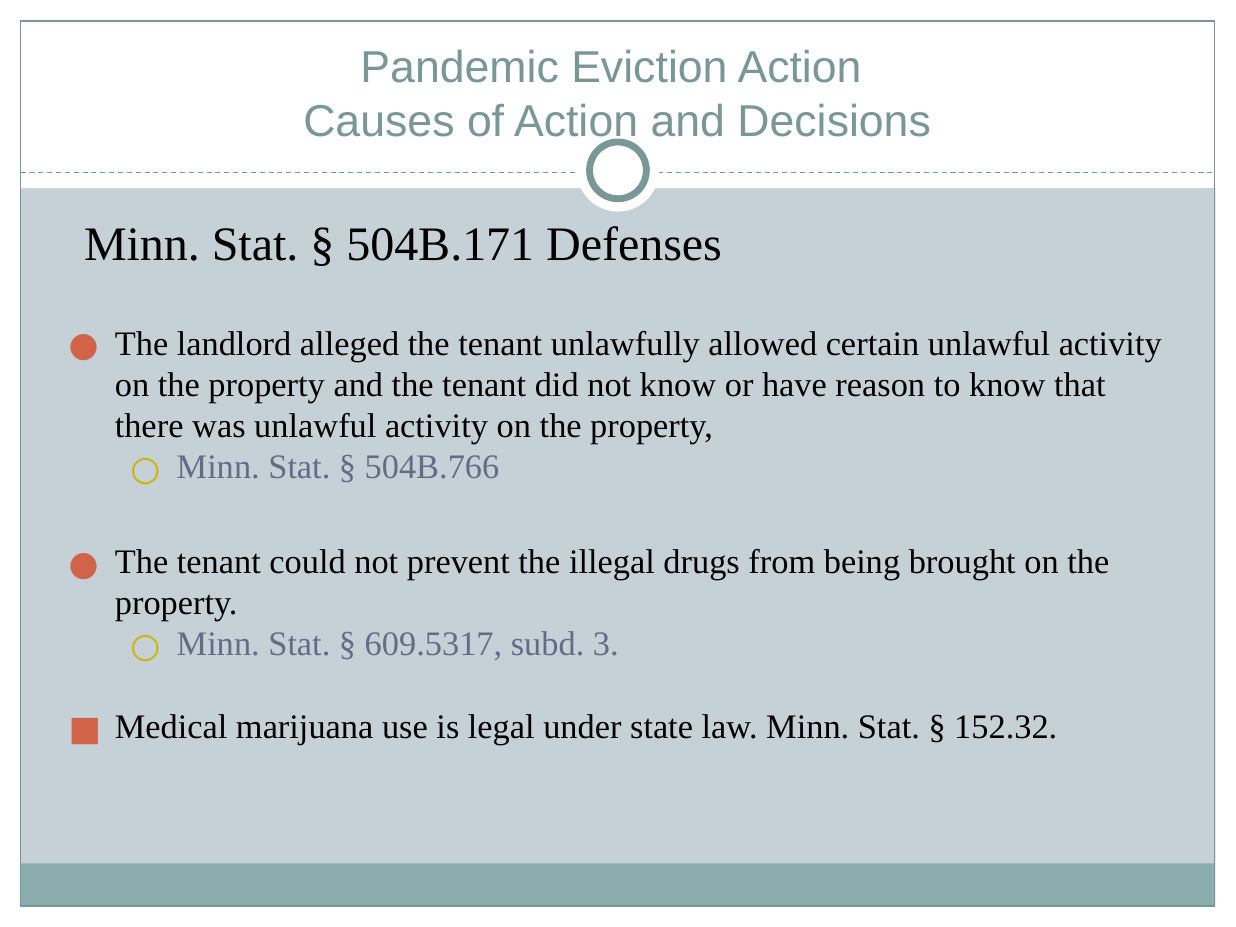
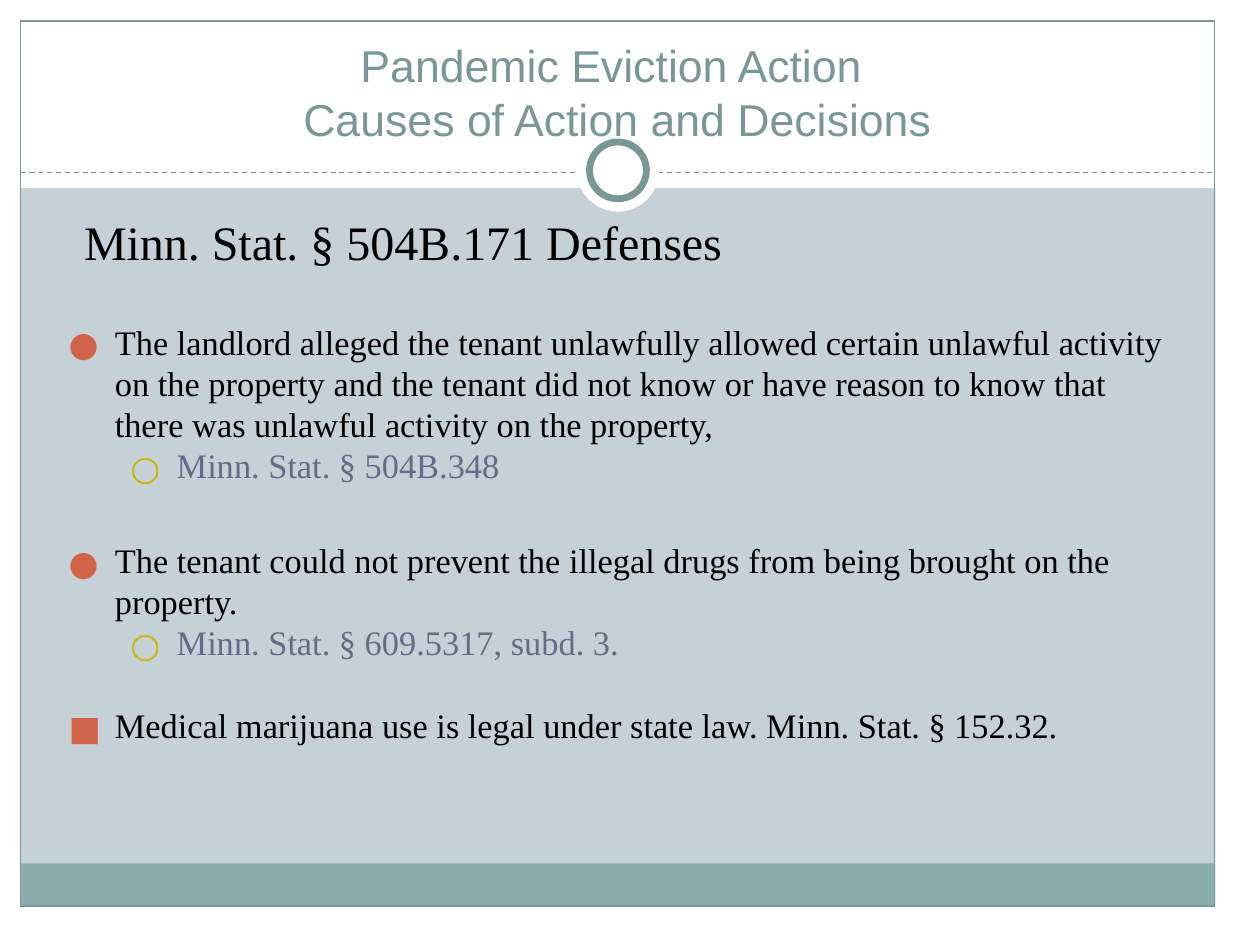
504B.766: 504B.766 -> 504B.348 (432, 468)
